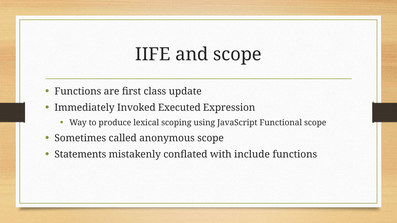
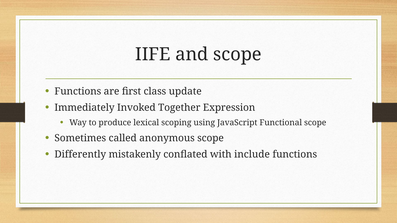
Executed: Executed -> Together (179, 108)
Statements: Statements -> Differently (80, 155)
